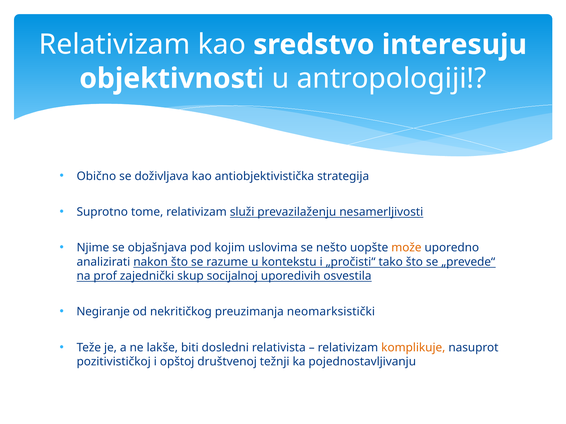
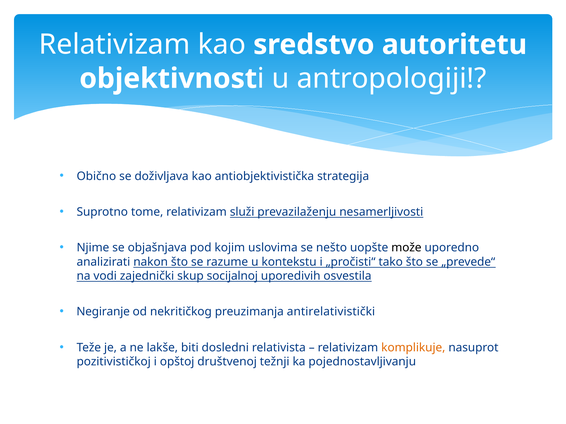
interesuju: interesuju -> autoritetu (454, 45)
može colour: orange -> black (406, 248)
prof: prof -> vodi (105, 276)
neomarksistički: neomarksistički -> antirelativistički (331, 312)
